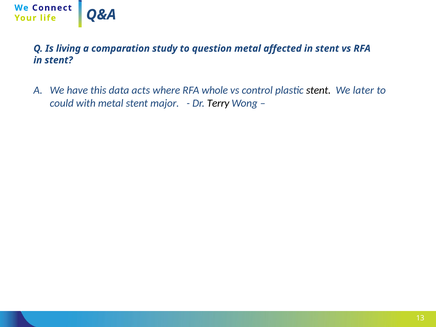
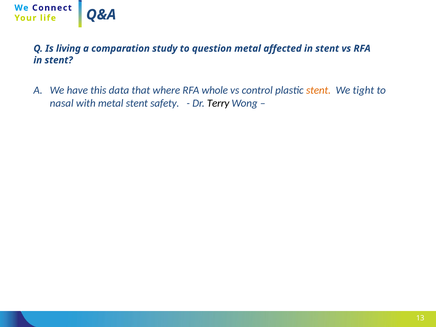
acts: acts -> that (141, 90)
stent colour: black -> orange (318, 90)
later: later -> tight (363, 90)
could: could -> nasal (62, 103)
major: major -> safety (165, 103)
